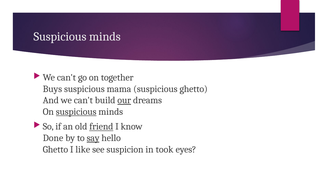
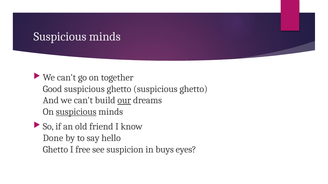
Buys: Buys -> Good (52, 89)
mama: mama -> ghetto (119, 89)
friend underline: present -> none (101, 127)
say underline: present -> none (93, 138)
like: like -> free (83, 150)
took: took -> buys (165, 150)
